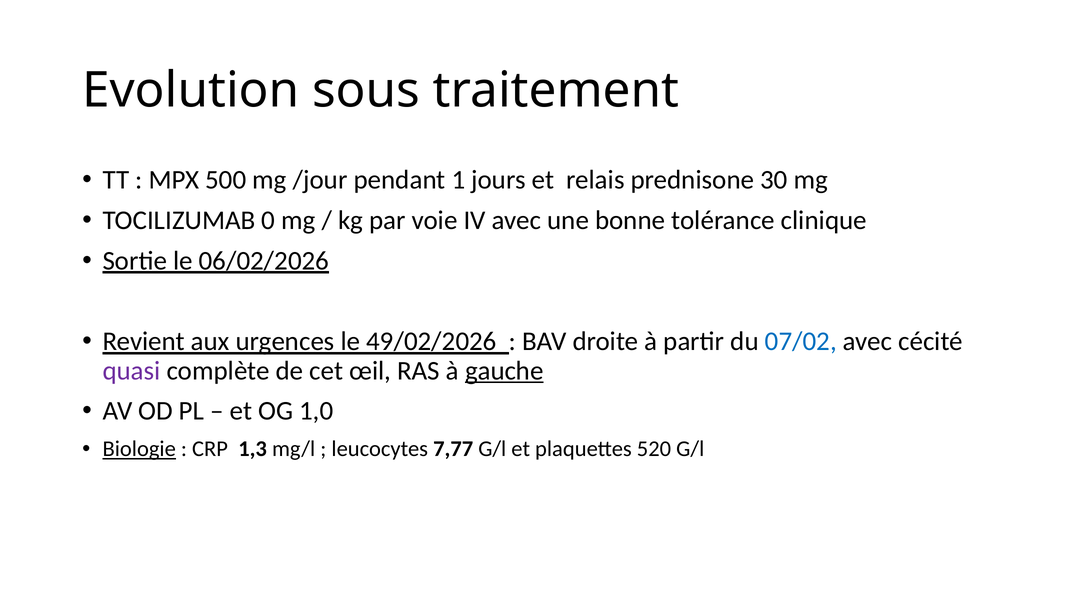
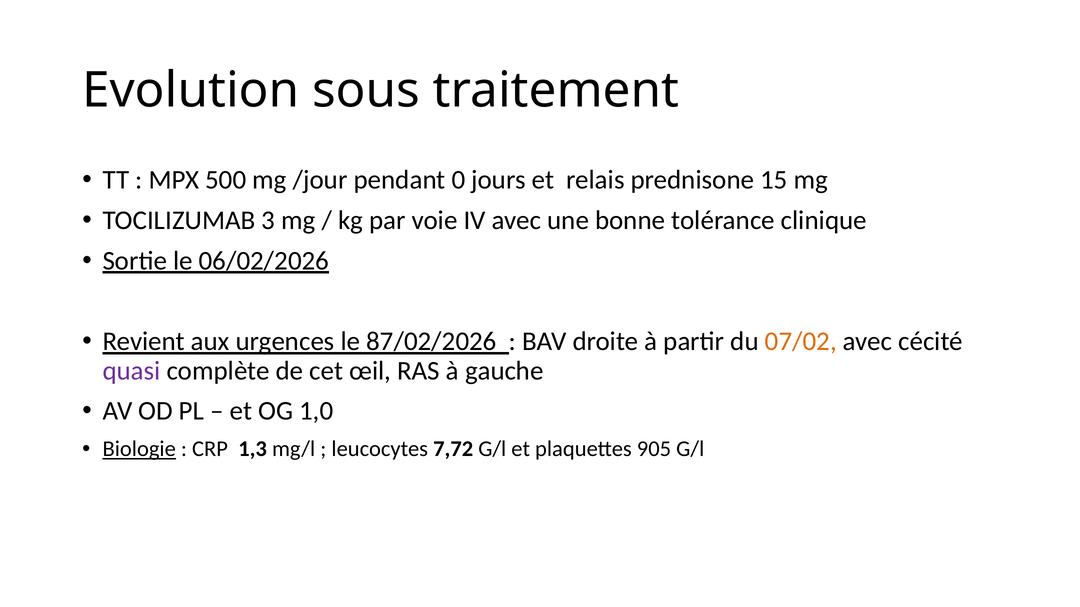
1: 1 -> 0 (458, 180)
30: 30 -> 15 (774, 180)
0: 0 -> 3 (268, 221)
49/02/2026: 49/02/2026 -> 87/02/2026 (431, 342)
07/02 colour: blue -> orange (801, 342)
gauche underline: present -> none (504, 371)
7,77: 7,77 -> 7,72 (453, 449)
520: 520 -> 905 (654, 449)
